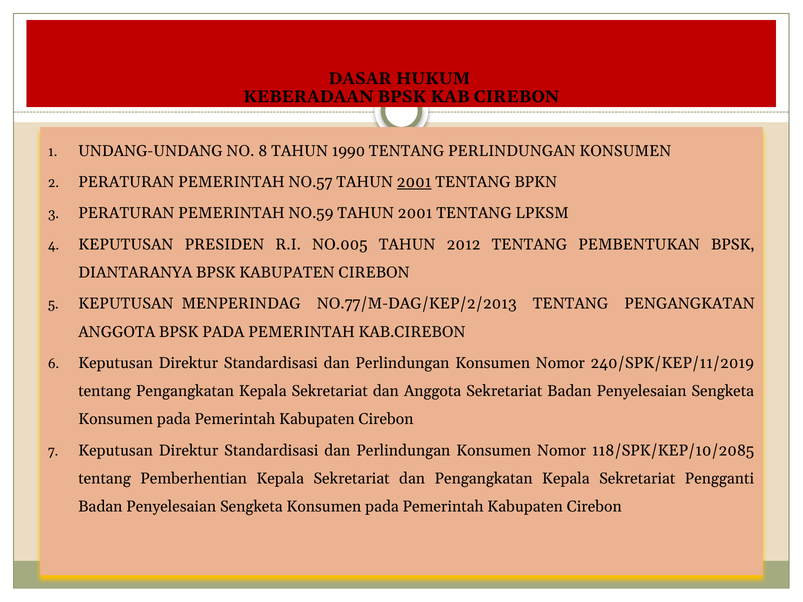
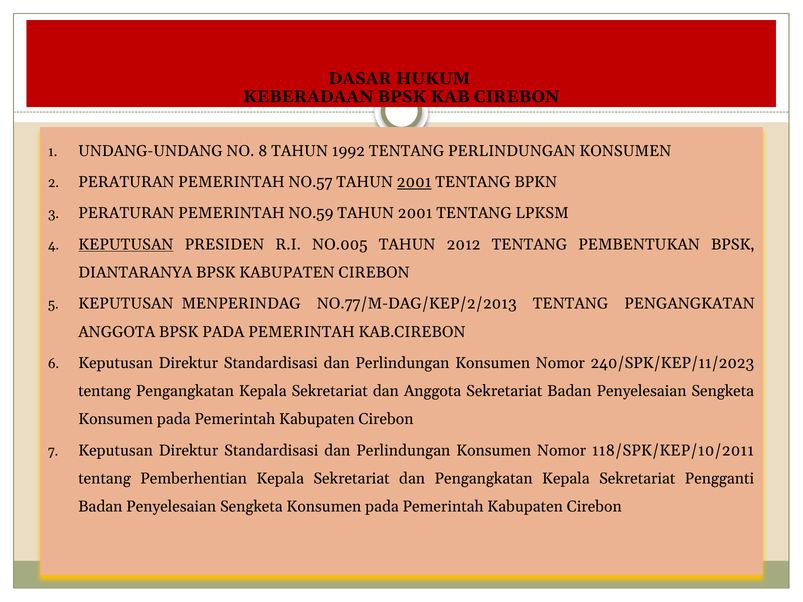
1990: 1990 -> 1992 (348, 151)
KEPUTUSAN underline: none -> present (126, 245)
240/SPK/KEP/11/2019: 240/SPK/KEP/11/2019 -> 240/SPK/KEP/11/2023 (672, 363)
118/SPK/KEP/10/2085: 118/SPK/KEP/10/2085 -> 118/SPK/KEP/10/2011 (673, 451)
